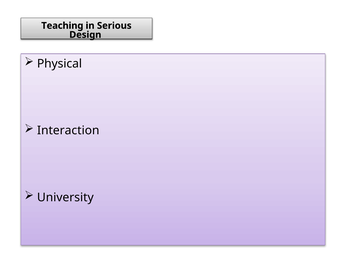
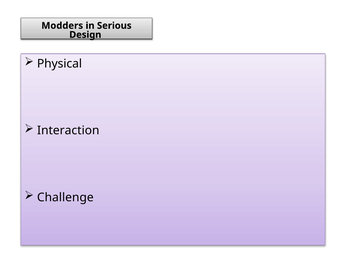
Teaching: Teaching -> Modders (62, 26)
University: University -> Challenge (65, 197)
